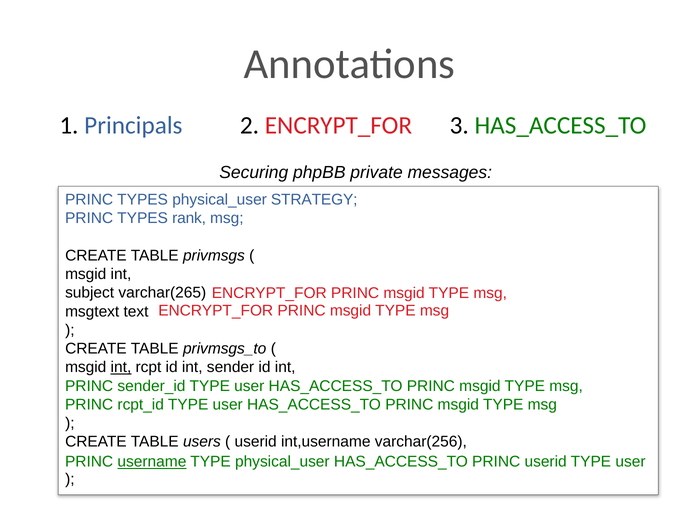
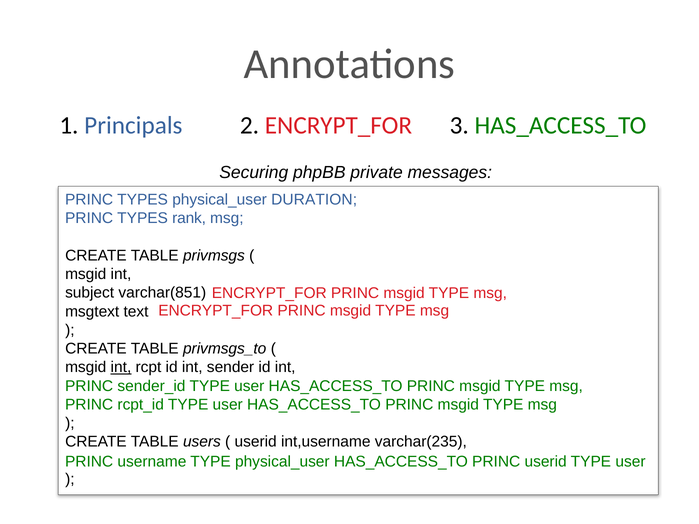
STRATEGY: STRATEGY -> DURATION (314, 200)
varchar(265: varchar(265 -> varchar(851 (162, 293)
varchar(256: varchar(256 -> varchar(235 (421, 442)
username underline: present -> none (152, 462)
